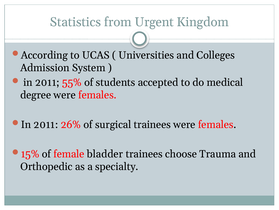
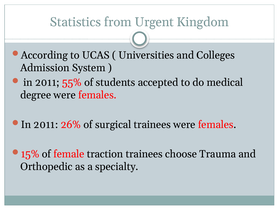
bladder: bladder -> traction (105, 153)
